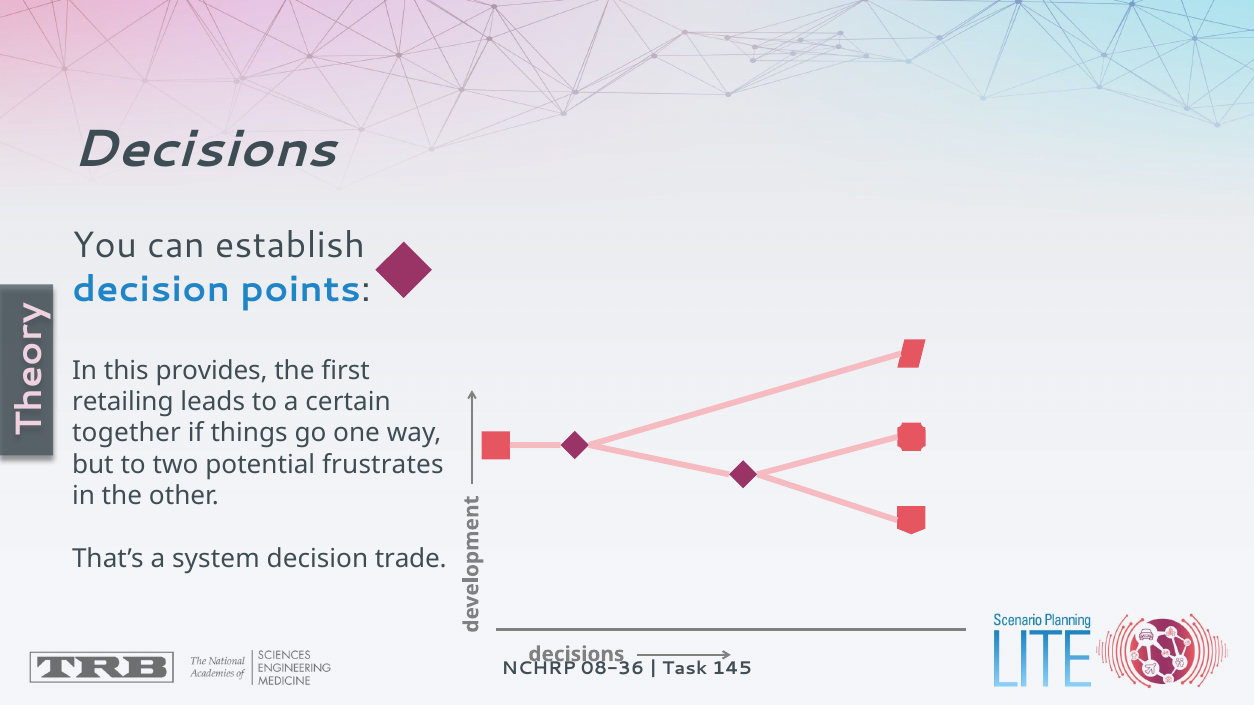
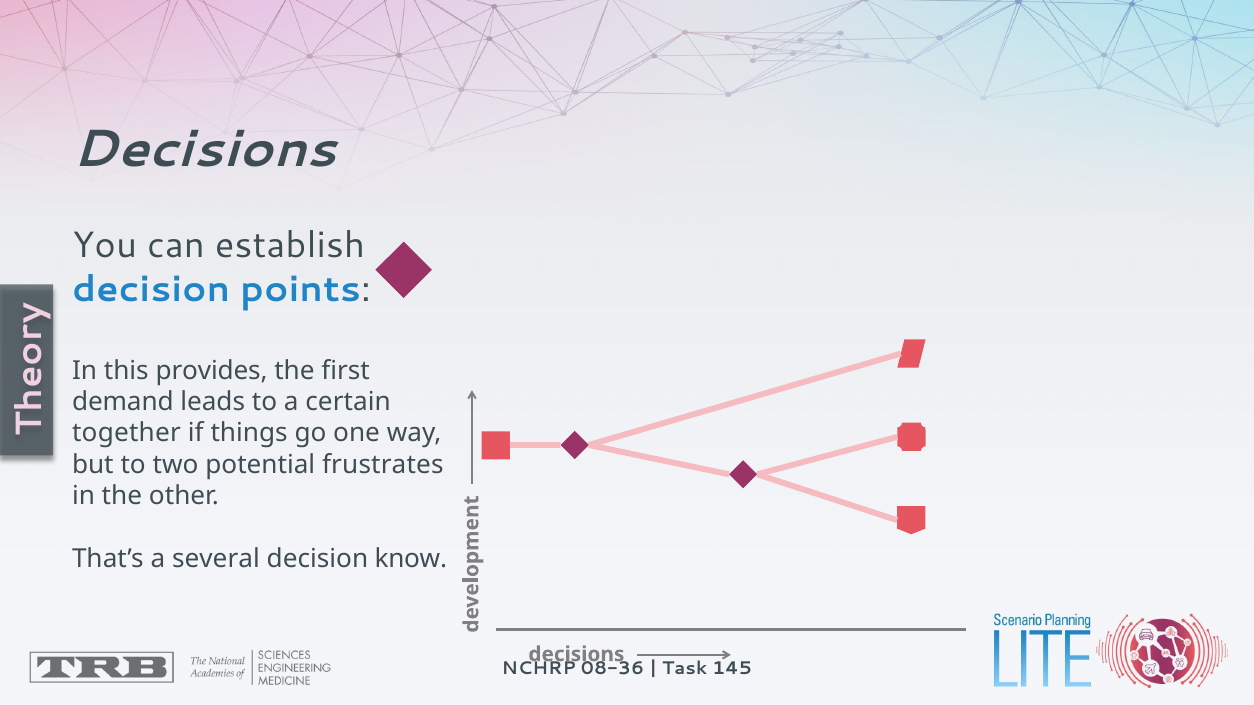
retailing: retailing -> demand (123, 402)
system: system -> several (216, 559)
trade: trade -> know (411, 559)
